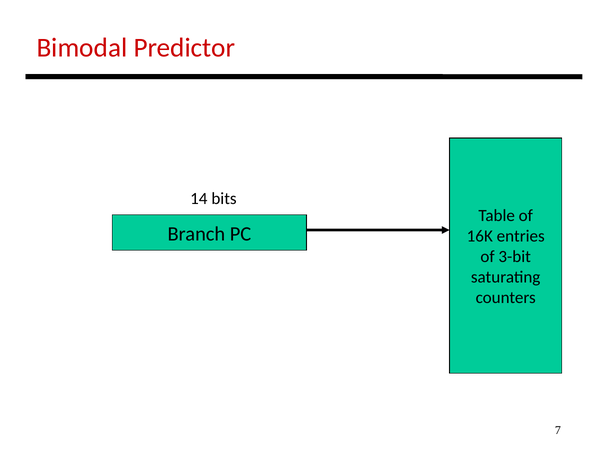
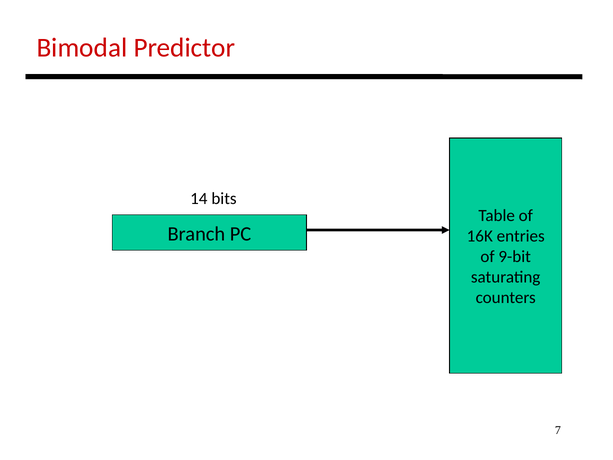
3-bit: 3-bit -> 9-bit (515, 257)
